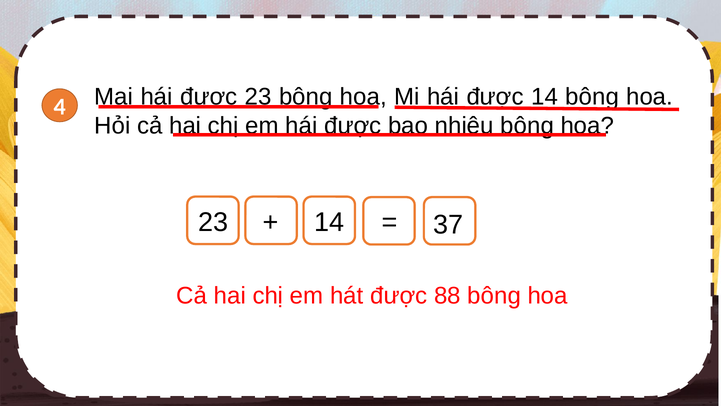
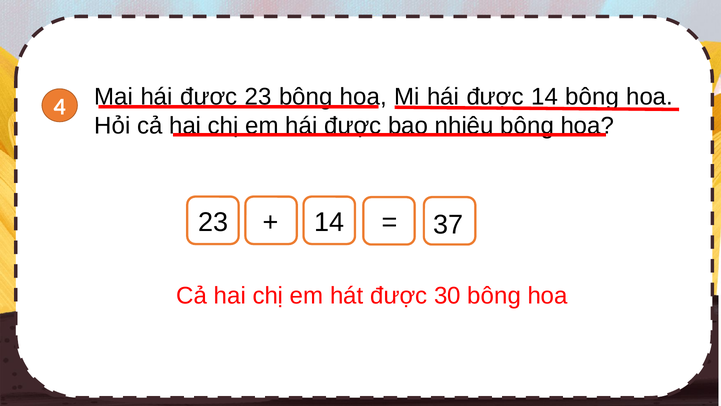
88: 88 -> 30 (447, 295)
